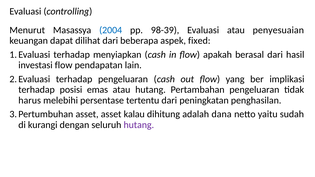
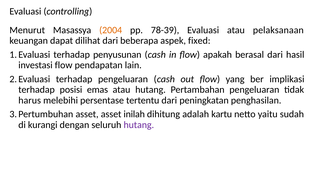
2004 colour: blue -> orange (111, 30)
98-39: 98-39 -> 78-39 (165, 30)
penyesuaian: penyesuaian -> pelaksanaan (278, 30)
menyiapkan: menyiapkan -> penyusunan (117, 55)
kalau: kalau -> inilah (134, 114)
dana: dana -> kartu (222, 114)
